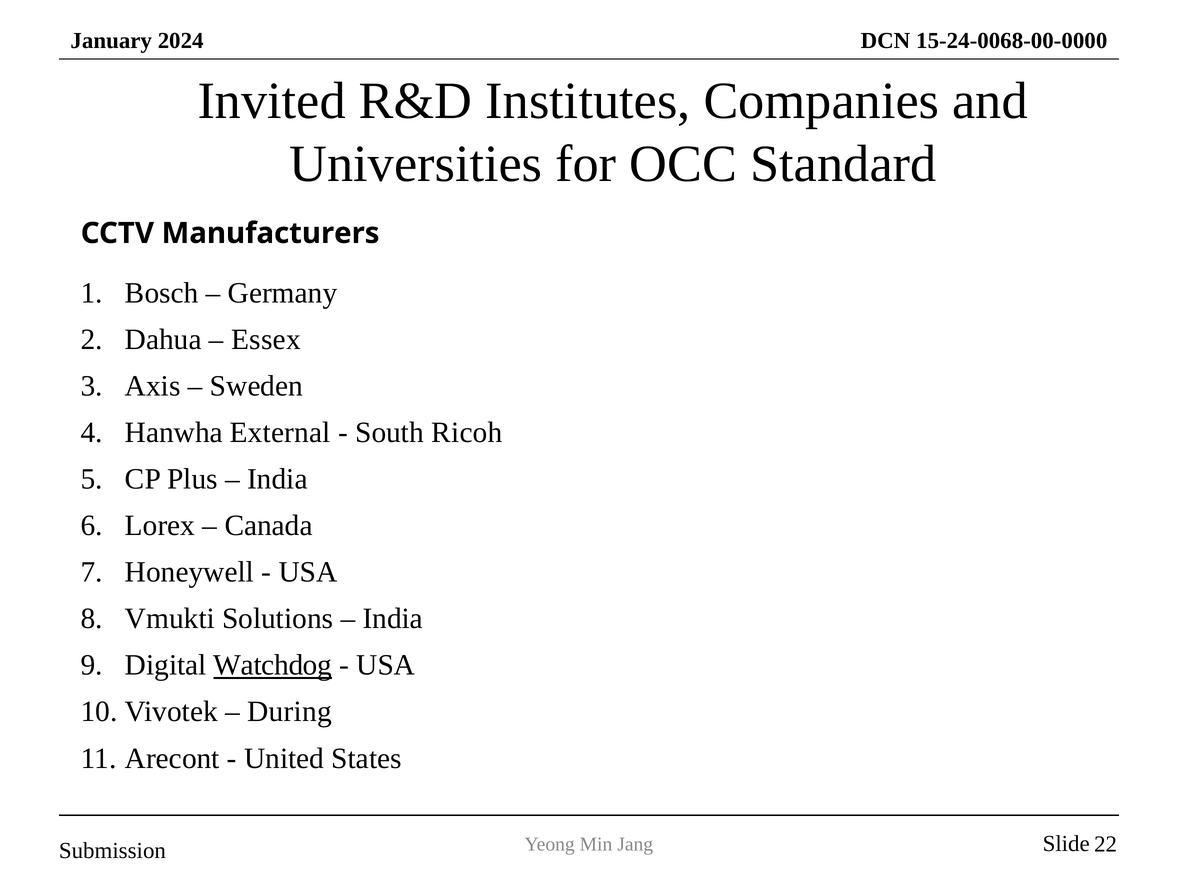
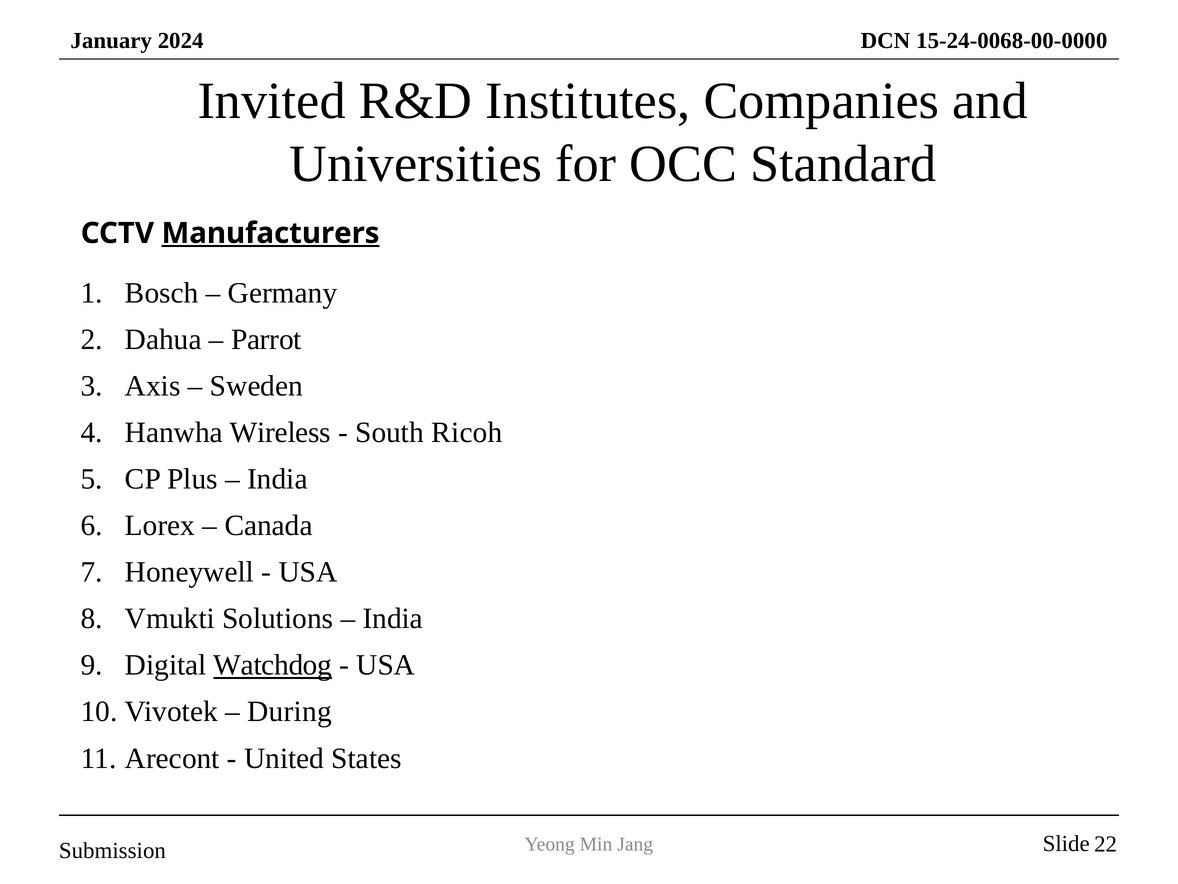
Manufacturers underline: none -> present (271, 233)
Essex: Essex -> Parrot (266, 339)
External: External -> Wireless (280, 432)
